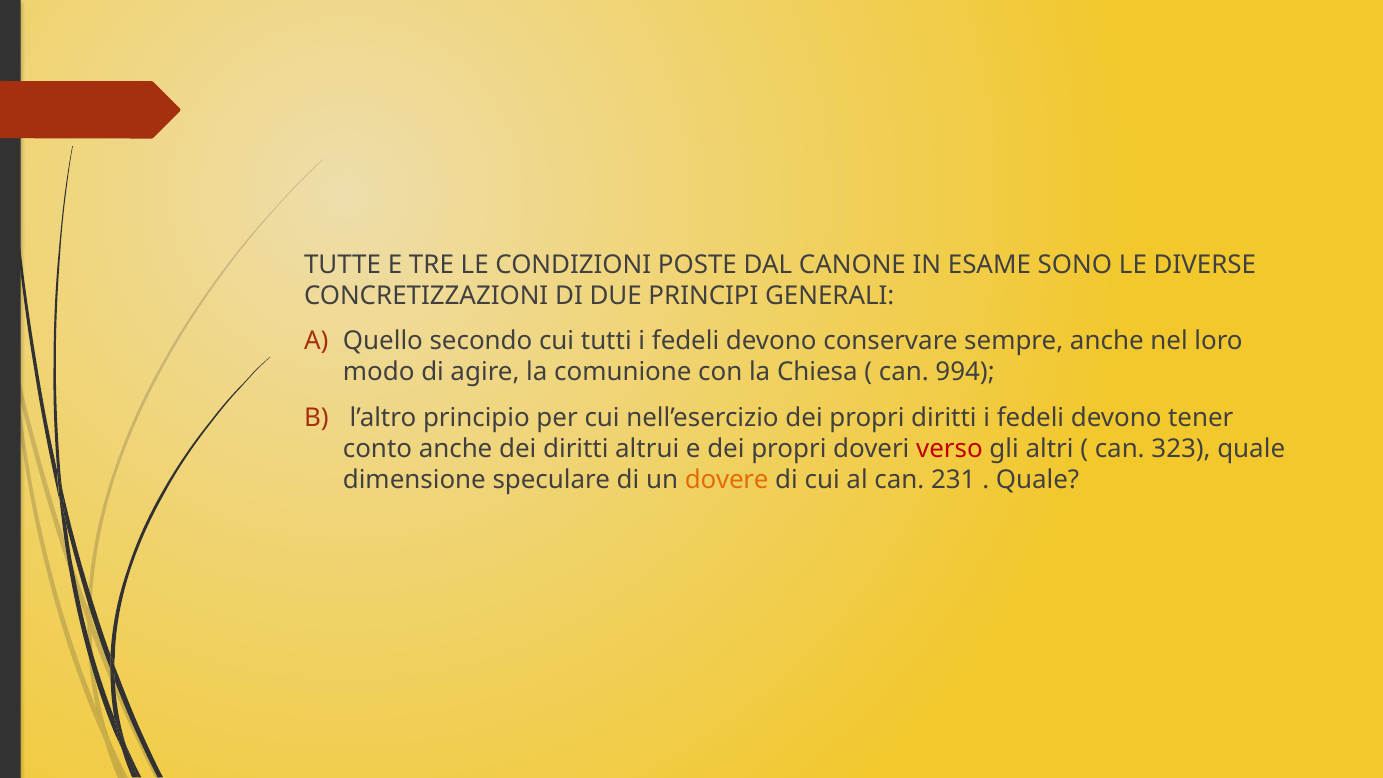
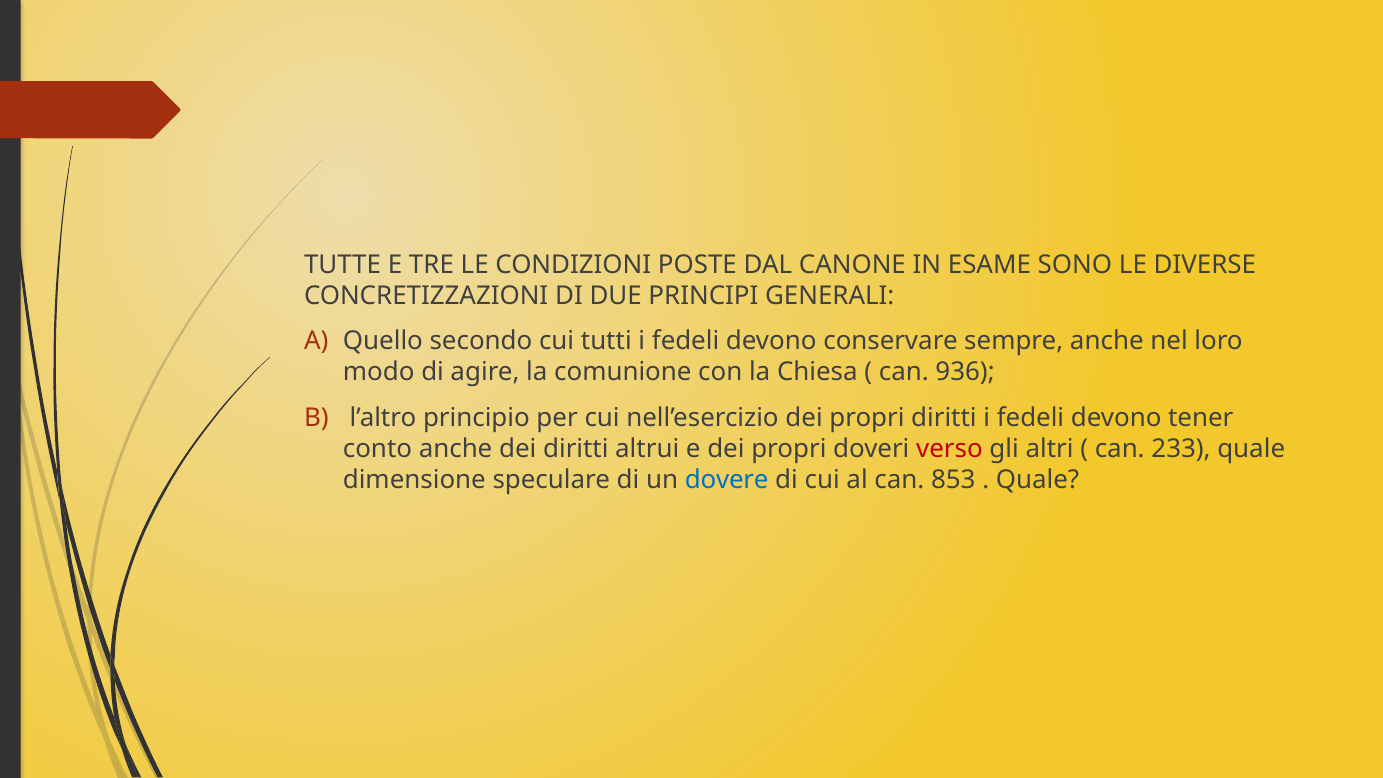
994: 994 -> 936 (965, 372)
323: 323 -> 233 (1181, 449)
dovere colour: orange -> blue (727, 480)
231: 231 -> 853 (953, 480)
